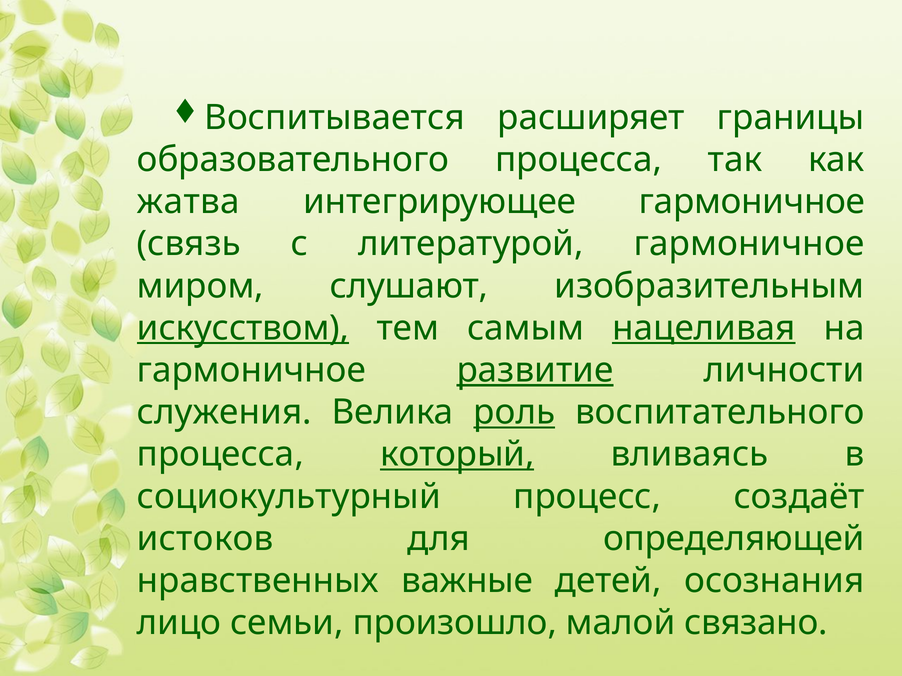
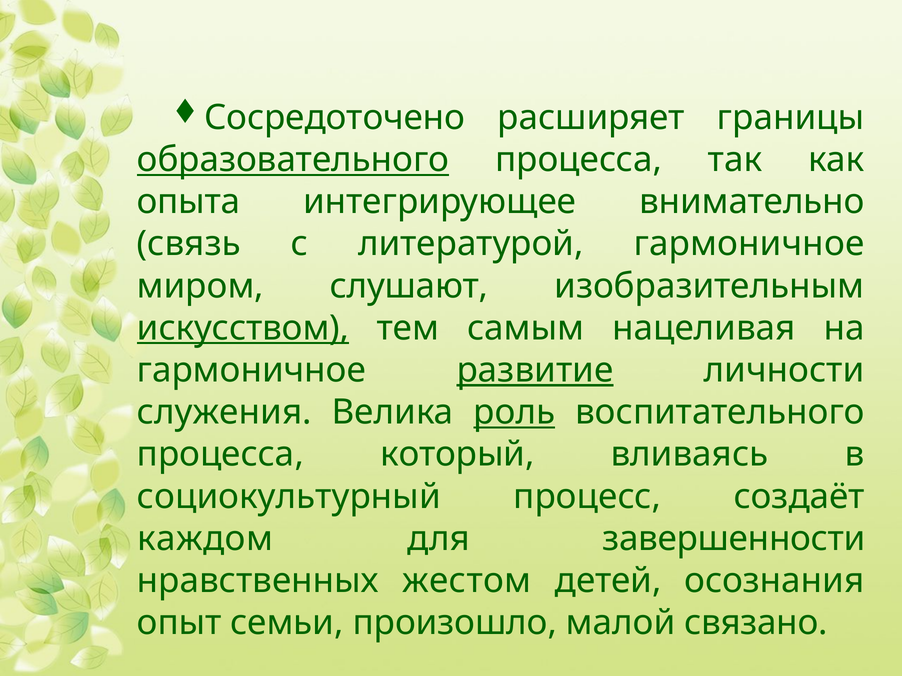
Воспитывается: Воспитывается -> Сосредоточено (335, 118)
образовательного underline: none -> present (293, 160)
жатва: жатва -> опыта (189, 202)
интегрирующее гармоничное: гармоничное -> внимательно (752, 202)
нацеливая underline: present -> none (704, 328)
который underline: present -> none (457, 455)
истоков: истоков -> каждом (205, 539)
определяющей: определяющей -> завершенности (734, 539)
важные: важные -> жестом (467, 581)
лицо: лицо -> опыт (179, 623)
